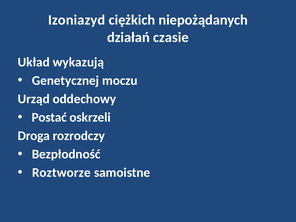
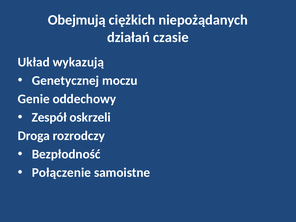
Izoniazyd: Izoniazyd -> Obejmują (77, 20)
Urząd: Urząd -> Genie (34, 99)
Postać: Postać -> Zespół (49, 117)
Roztworze: Roztworze -> Połączenie (61, 173)
